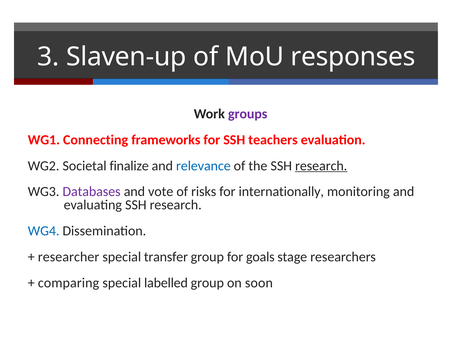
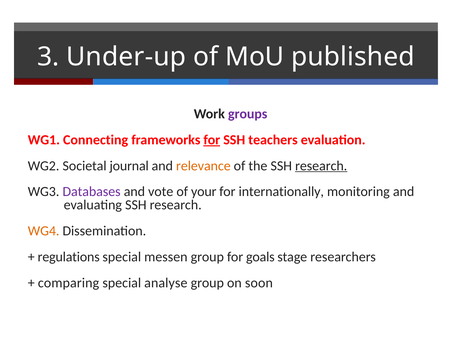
Slaven-up: Slaven-up -> Under-up (126, 57)
responses: responses -> published (353, 57)
for underline: none -> present (212, 140)
finalize: finalize -> journal (129, 166)
relevance colour: blue -> orange (203, 166)
risks: risks -> your (204, 192)
WG4 colour: blue -> orange (44, 231)
researcher: researcher -> regulations (69, 257)
transfer: transfer -> messen (166, 257)
labelled: labelled -> analyse (166, 283)
